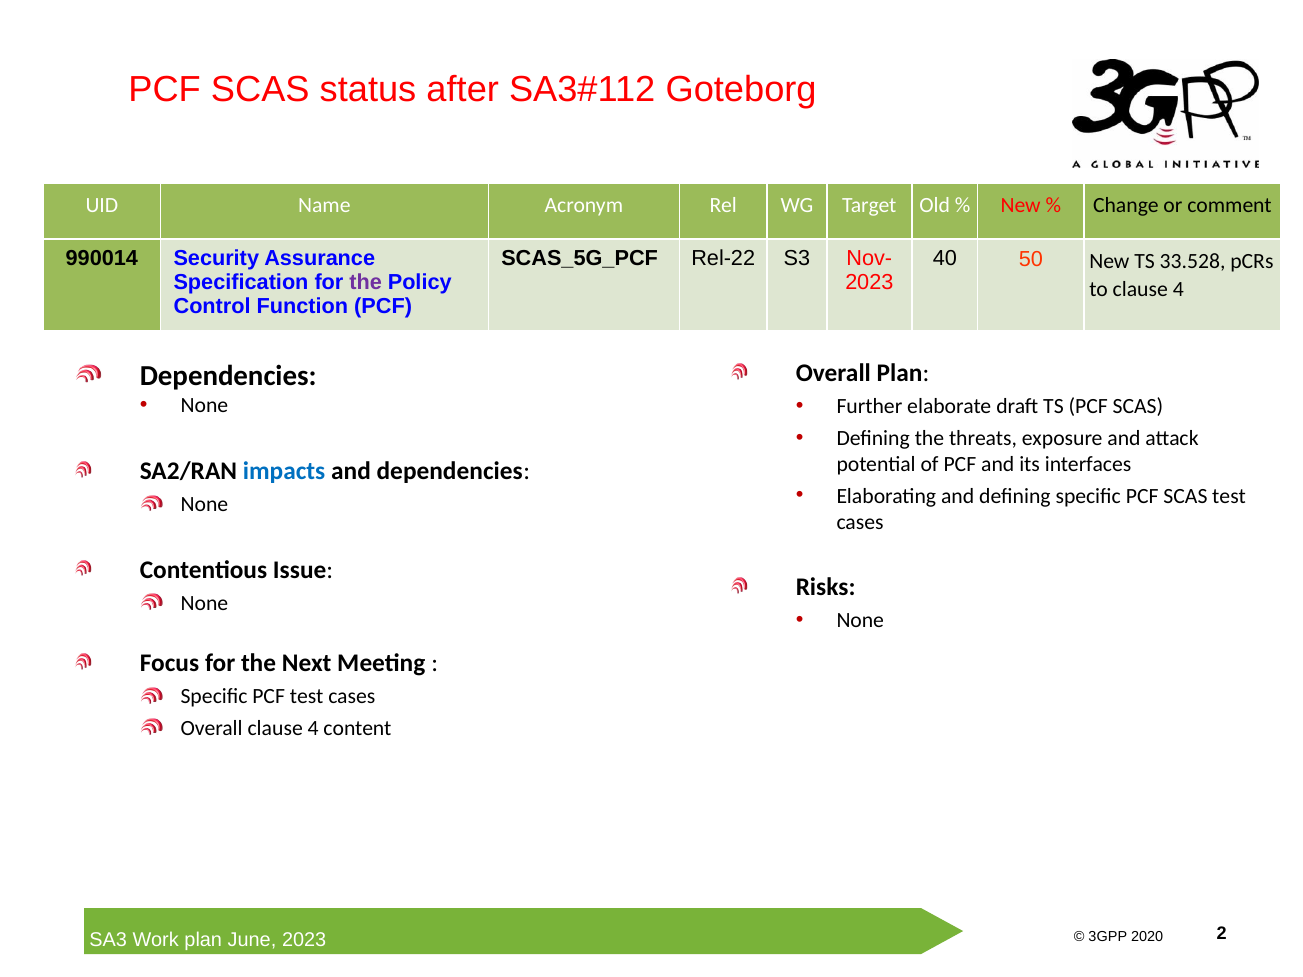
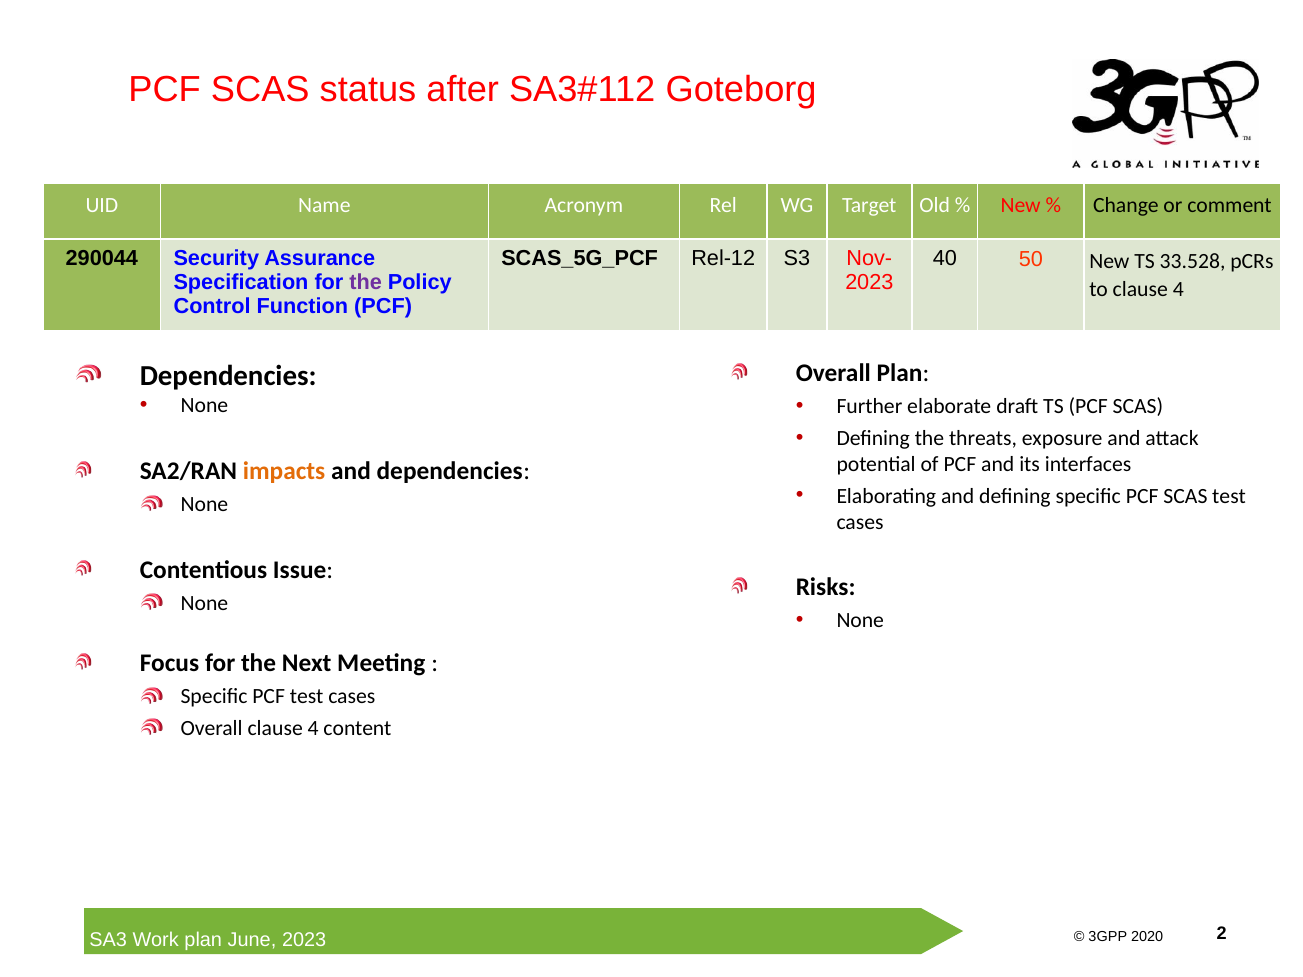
990014: 990014 -> 290044 (102, 258)
Rel-22: Rel-22 -> Rel-12 (723, 258)
impacts colour: blue -> orange (284, 471)
